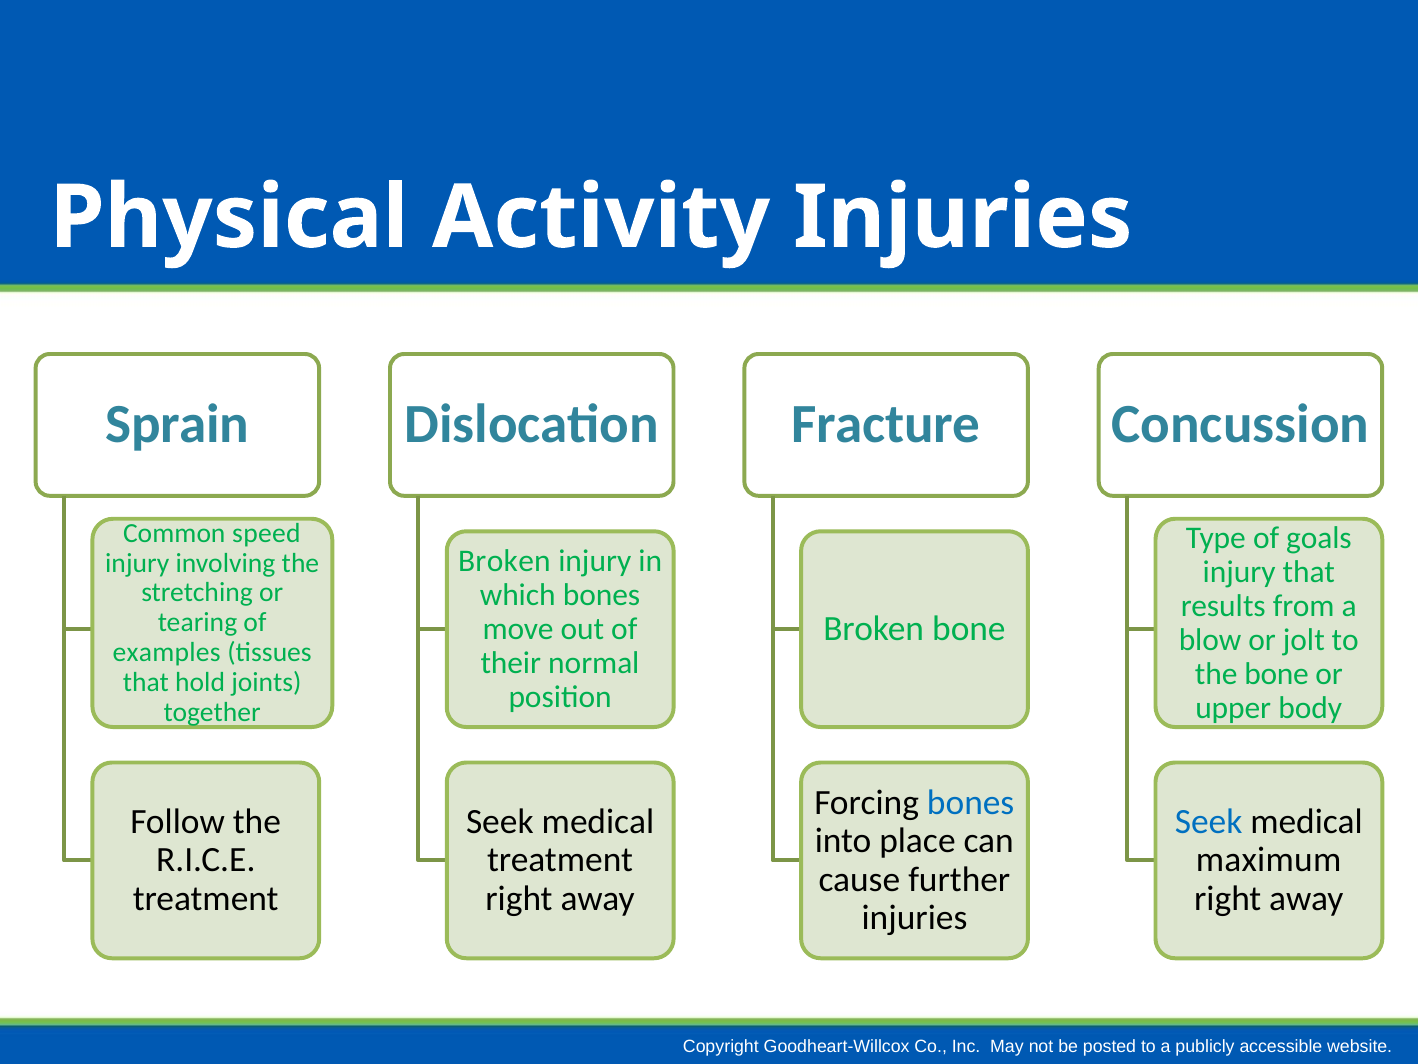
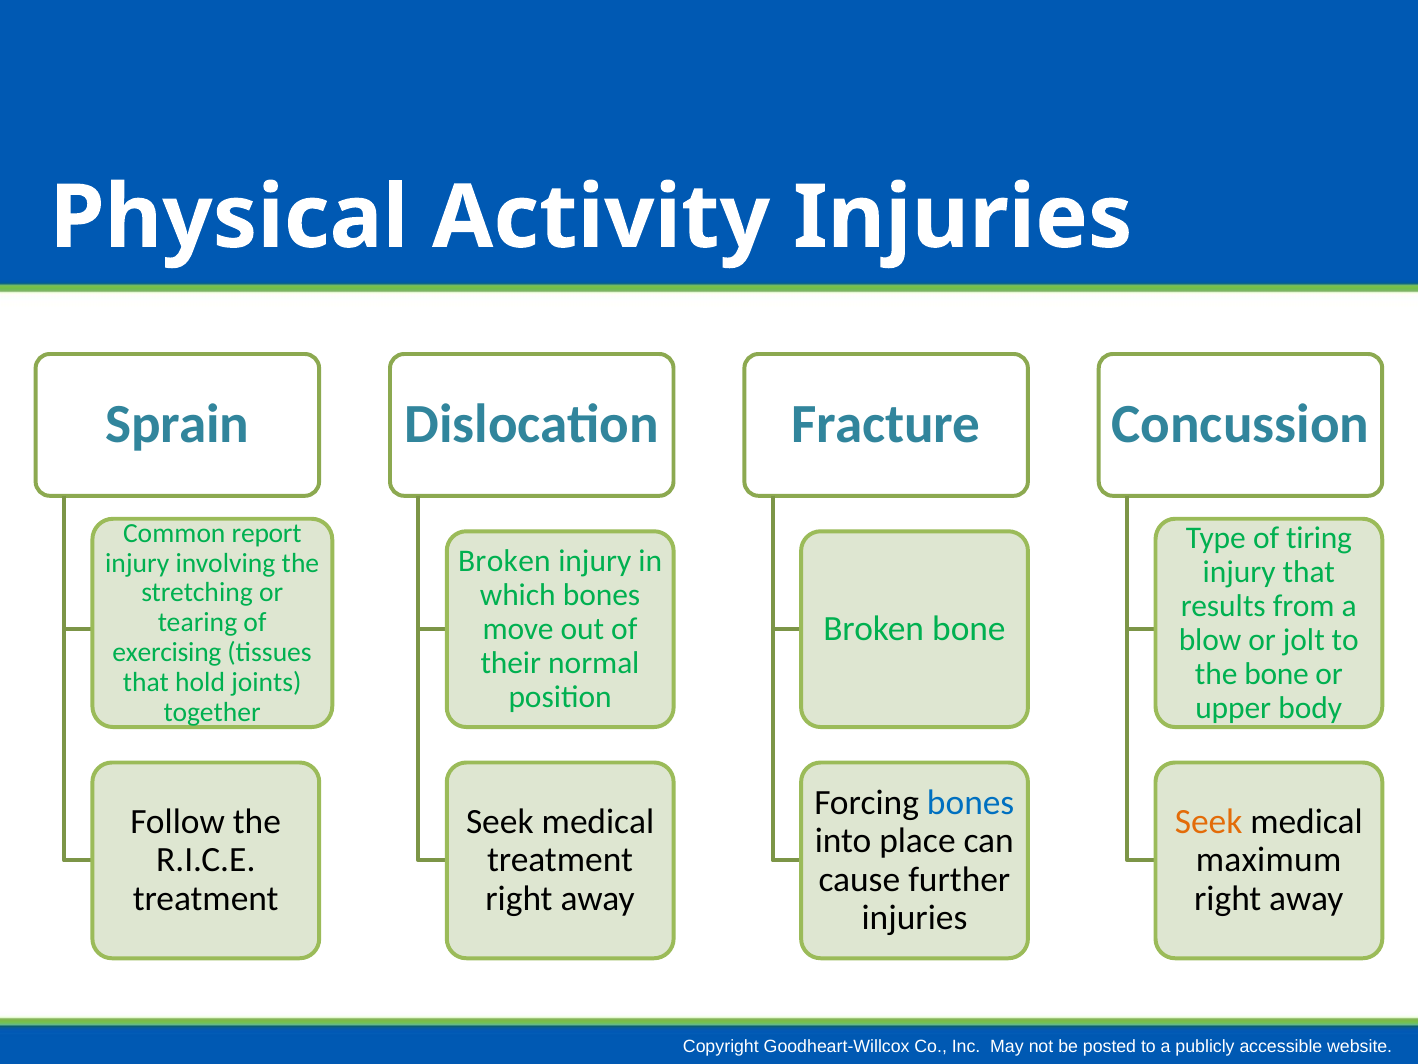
speed: speed -> report (267, 533)
goals: goals -> tiring (1319, 537)
examples: examples -> exercising (167, 652)
Seek colour: blue -> orange (1209, 821)
